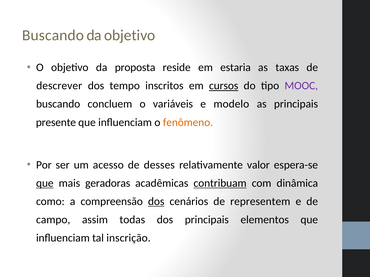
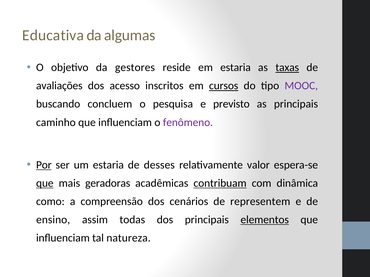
Buscando: Buscando -> Educativa (53, 35)
da objetivo: objetivo -> algumas (130, 35)
proposta: proposta -> gestores (135, 68)
taxas underline: none -> present (287, 68)
descrever: descrever -> avaliações (59, 86)
tempo: tempo -> acesso (125, 86)
variáveis: variáveis -> pesquisa (173, 104)
modelo: modelo -> previsto (231, 104)
presente: presente -> caminho (56, 123)
fenômeno colour: orange -> purple (188, 123)
Por underline: none -> present (44, 165)
um acesso: acesso -> estaria (108, 165)
dos underline: present -> none (156, 202)
campo: campo -> ensino (53, 220)
elementos underline: none -> present (265, 220)
inscrição: inscrição -> natureza (129, 238)
